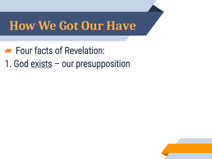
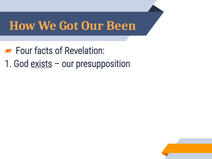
Have: Have -> Been (121, 26)
